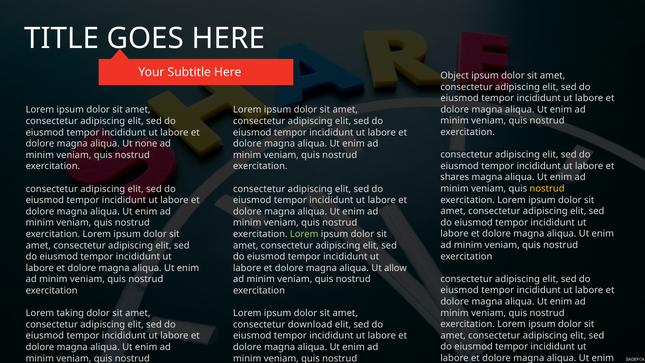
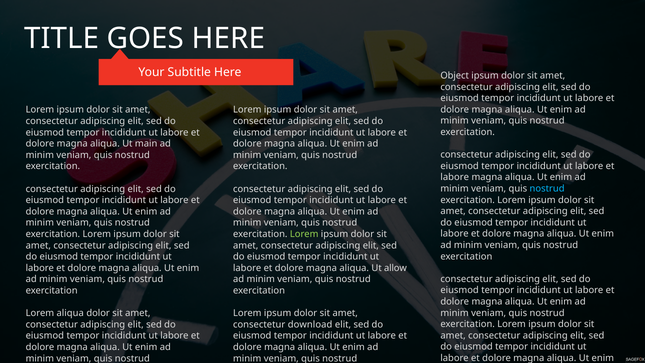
none: none -> main (146, 144)
shares: shares -> labore (455, 177)
nostrud colour: yellow -> light blue (547, 189)
Lorem taking: taking -> aliqua (70, 313)
